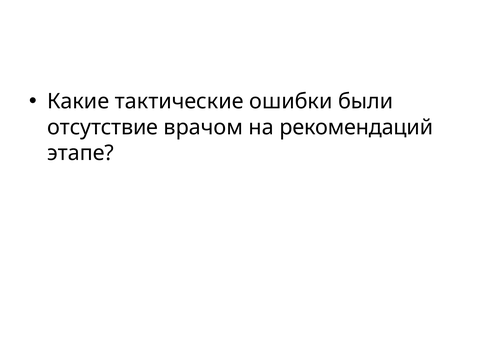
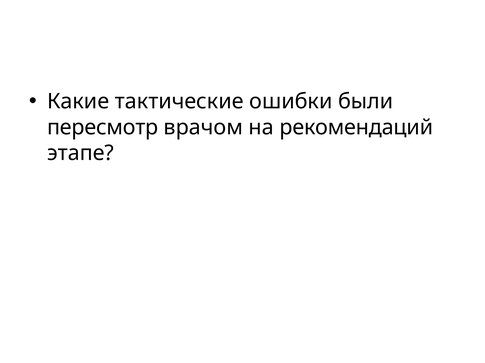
отсутствие: отсутствие -> пересмотр (103, 128)
